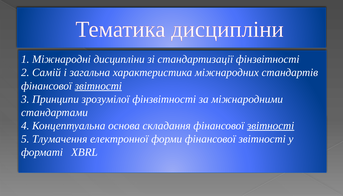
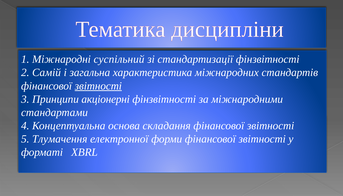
Міжнародні дисципліни: дисципліни -> суспільний (119, 59)
зрозумілої: зрозумілої -> акціонерні (106, 99)
звітності underline: present -> none (271, 126)
